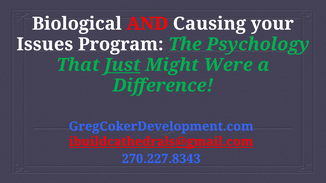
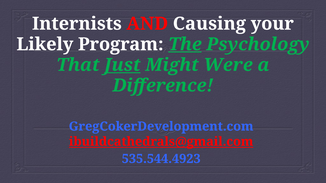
Biological: Biological -> Internists (77, 24)
Issues: Issues -> Likely (45, 44)
The underline: none -> present (185, 44)
270.227.8343: 270.227.8343 -> 535.544.4923 (161, 159)
